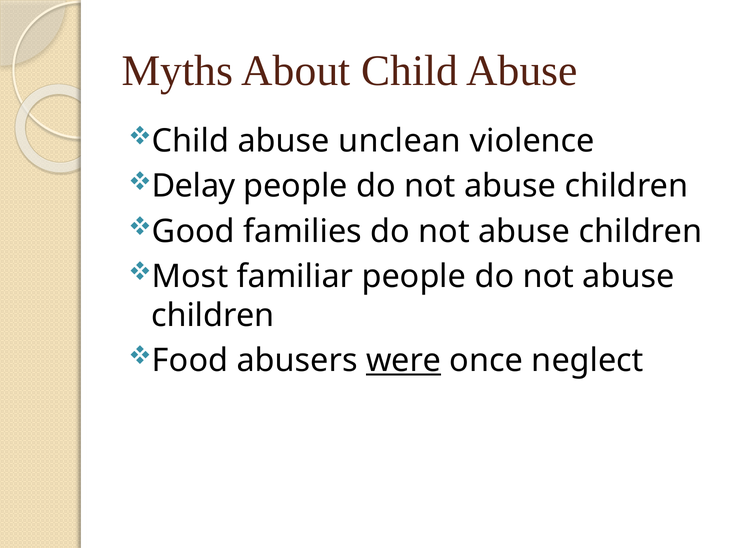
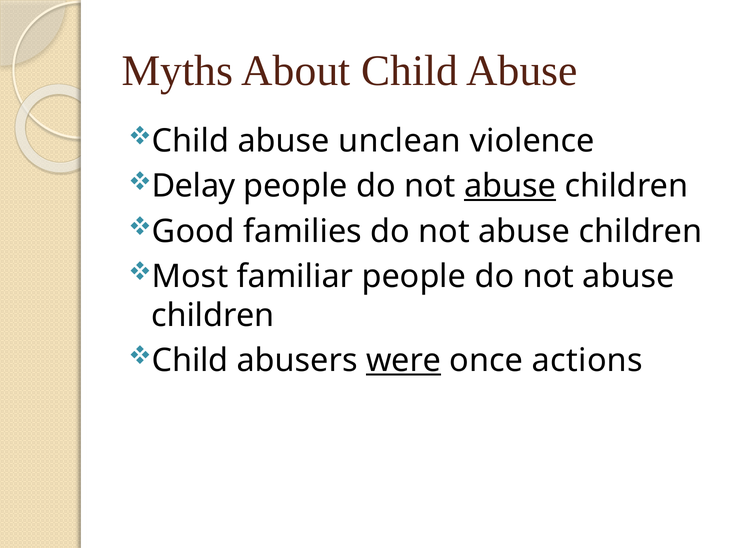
abuse underline: none -> present (510, 186)
Food: Food -> Child (190, 360)
neglect: neglect -> actions (587, 360)
